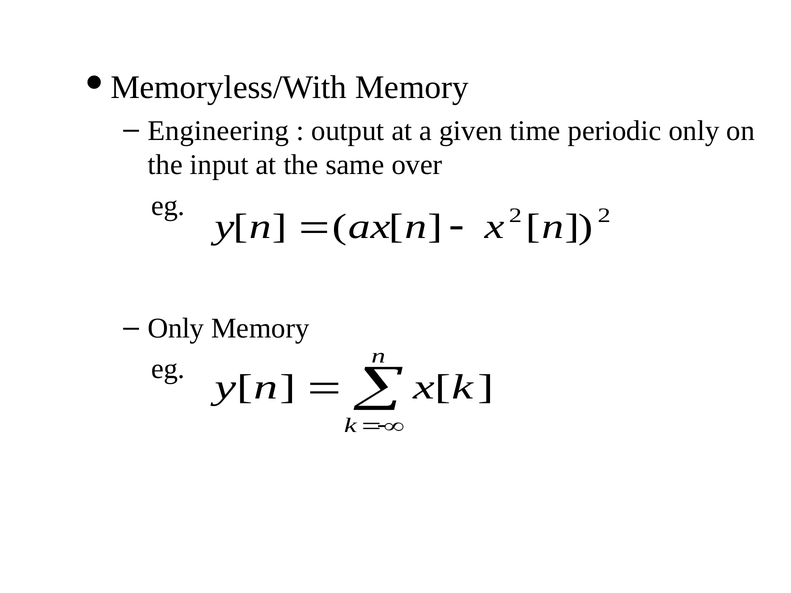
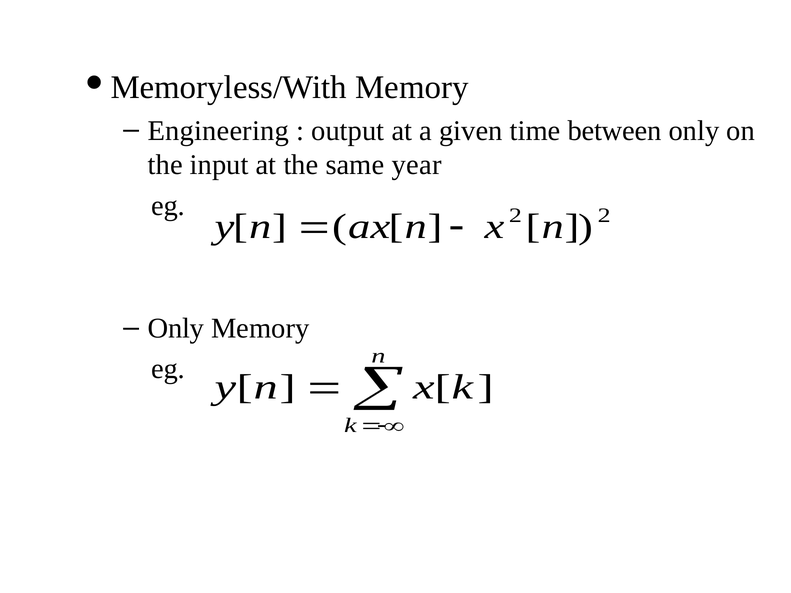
periodic: periodic -> between (615, 131)
over: over -> year (417, 165)
